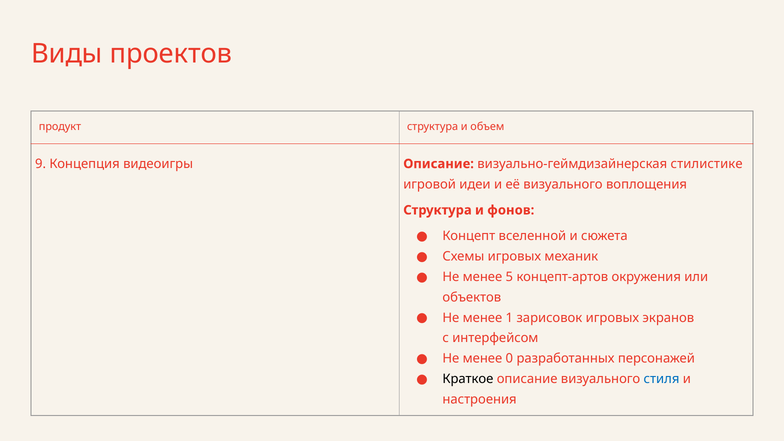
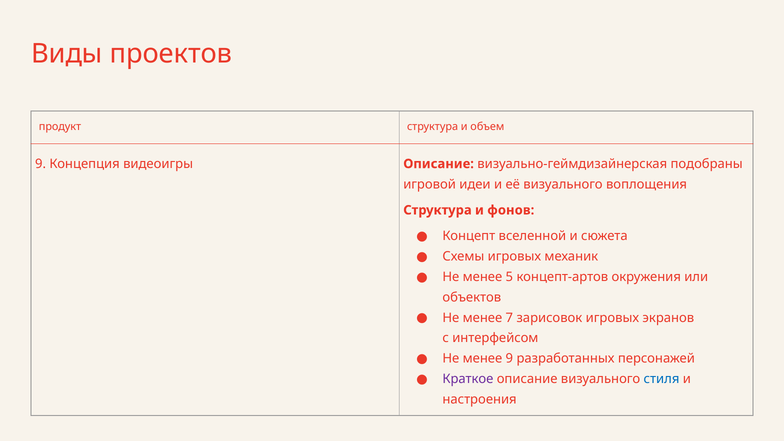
стилистике: стилистике -> подобраны (707, 164)
1: 1 -> 7 (509, 318)
менее 0: 0 -> 9 (509, 359)
Краткое colour: black -> purple (468, 379)
